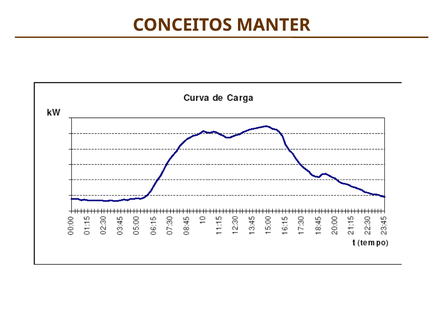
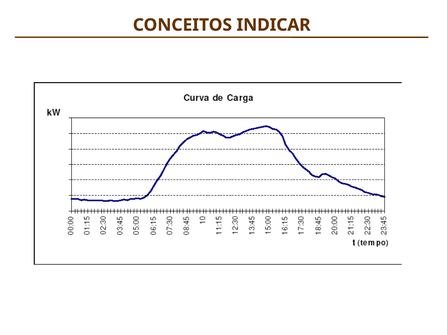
MANTER: MANTER -> INDICAR (274, 25)
